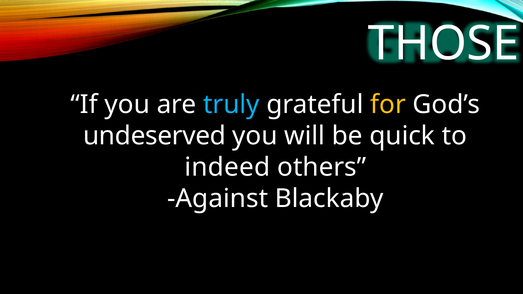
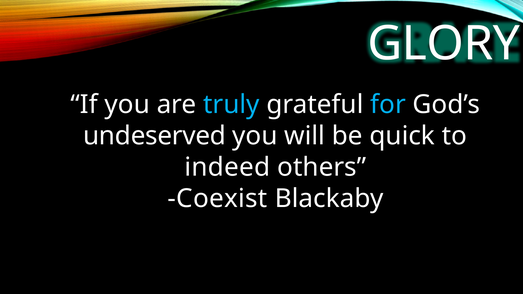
THOSE: THOSE -> GLORY (444, 44)
for colour: yellow -> light blue (388, 105)
Against: Against -> Coexist (217, 199)
